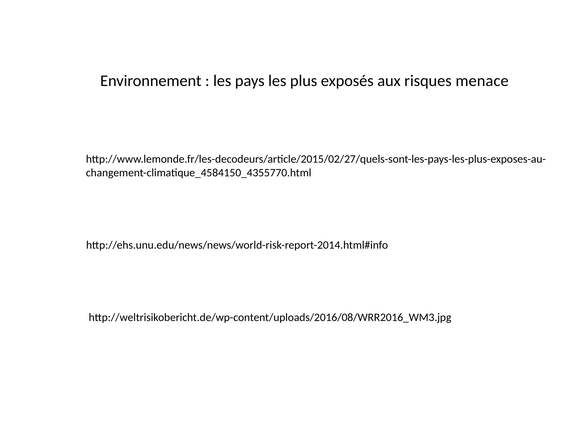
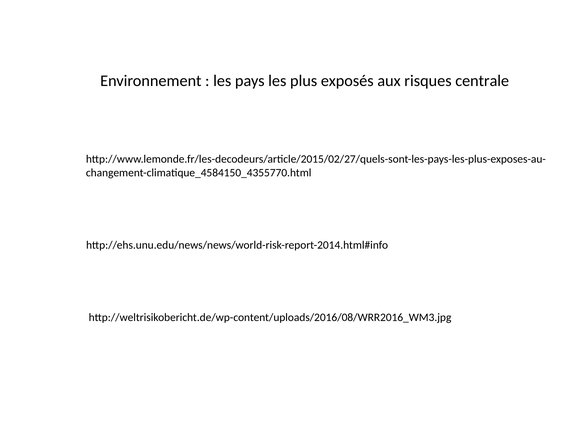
menace: menace -> centrale (482, 81)
